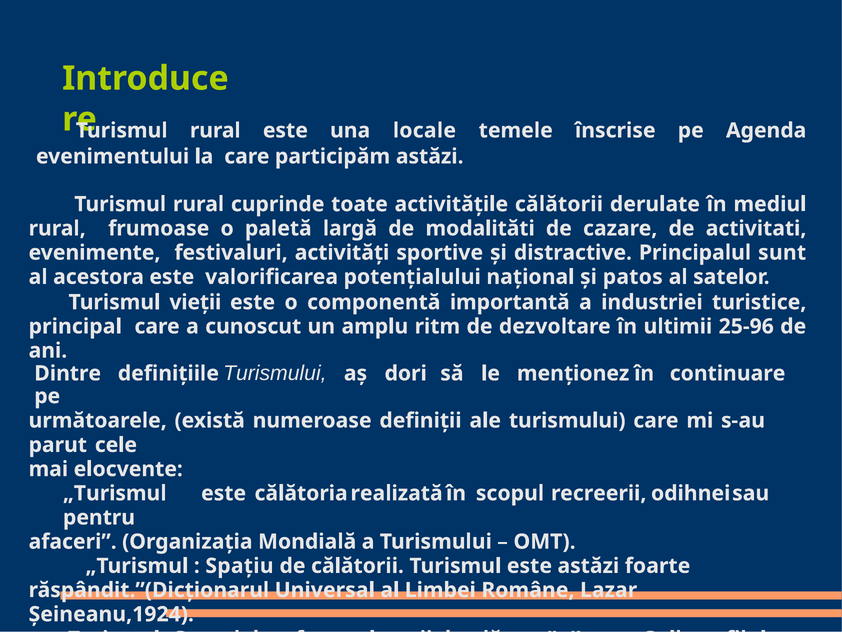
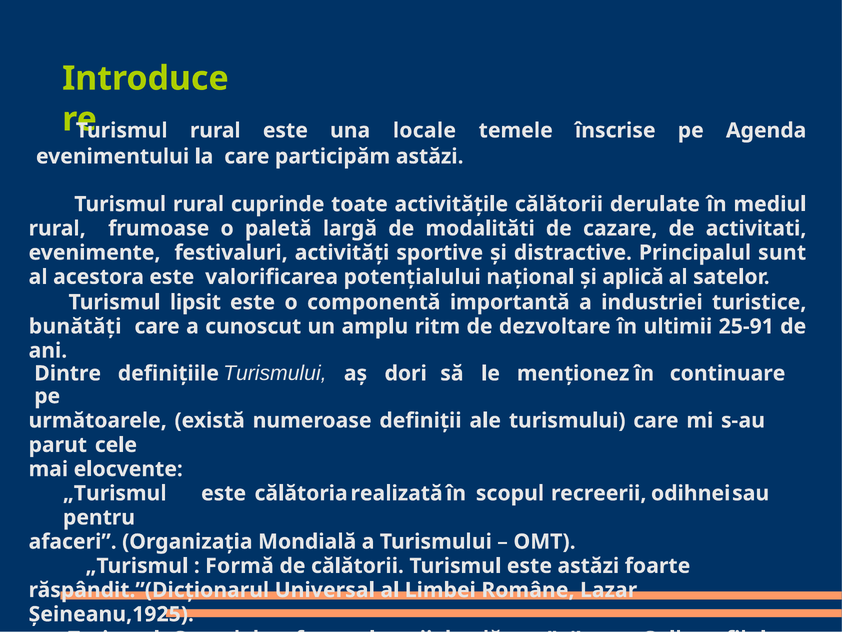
patos: patos -> aplică (633, 277)
vieții: vieții -> lipsit (195, 302)
principal: principal -> bunătăți (75, 326)
25-96: 25-96 -> 25-91 (746, 326)
Spațiu: Spațiu -> Formă (239, 565)
Șeineanu,1924: Șeineanu,1924 -> Șeineanu,1925 (111, 614)
